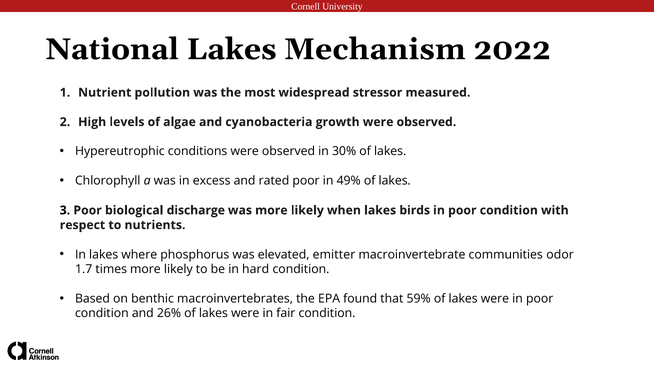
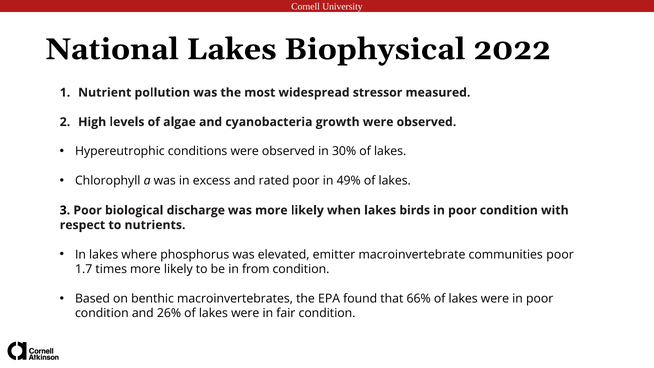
Mechanism: Mechanism -> Biophysical (375, 49)
communities odor: odor -> poor (560, 254)
hard: hard -> from (256, 269)
59%: 59% -> 66% (419, 299)
